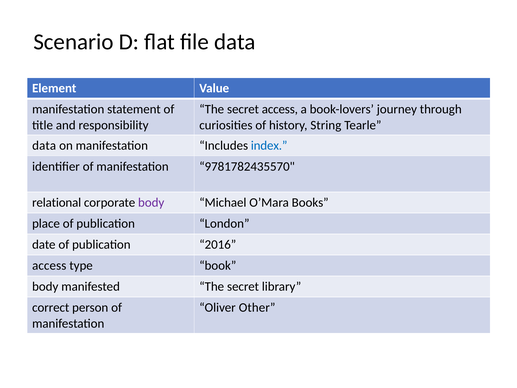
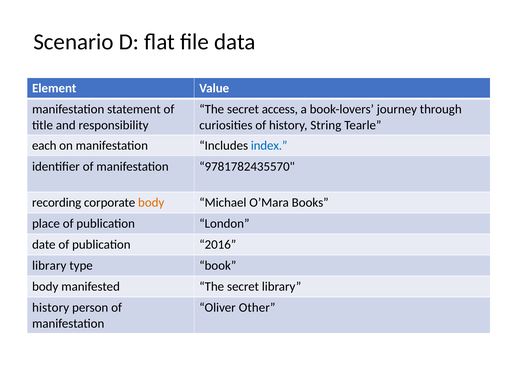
data: data -> each (44, 145)
relational: relational -> recording (57, 203)
body colour: purple -> orange (151, 203)
access: access -> library (49, 265)
correct: correct -> history (51, 307)
